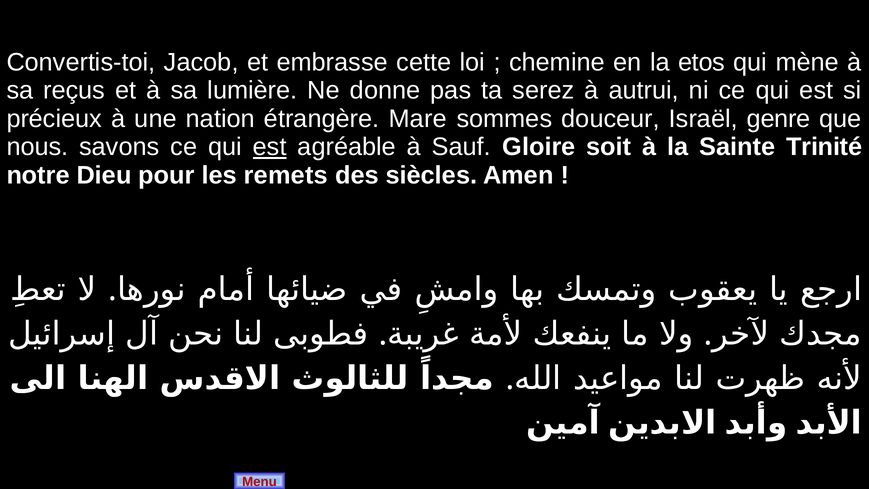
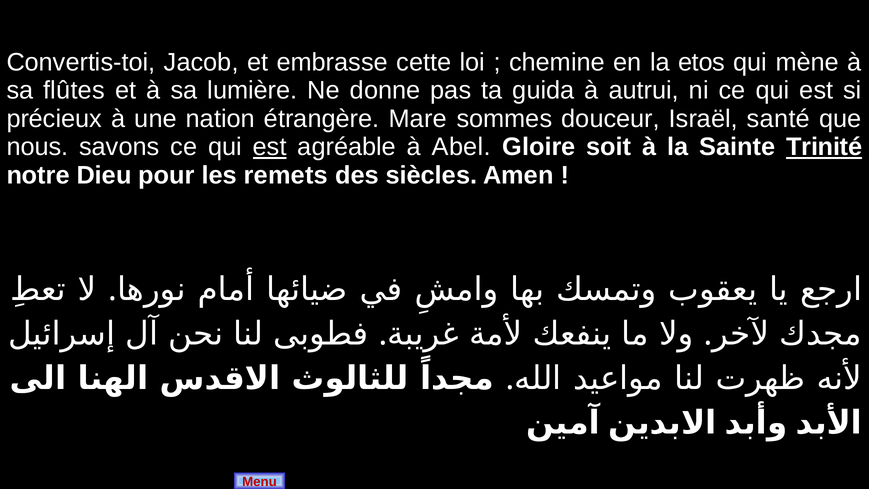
reçus: reçus -> flûtes (74, 91)
serez: serez -> guida (543, 91)
genre: genre -> santé (778, 119)
Sauf: Sauf -> Abel (461, 147)
Trinité underline: none -> present (824, 147)
